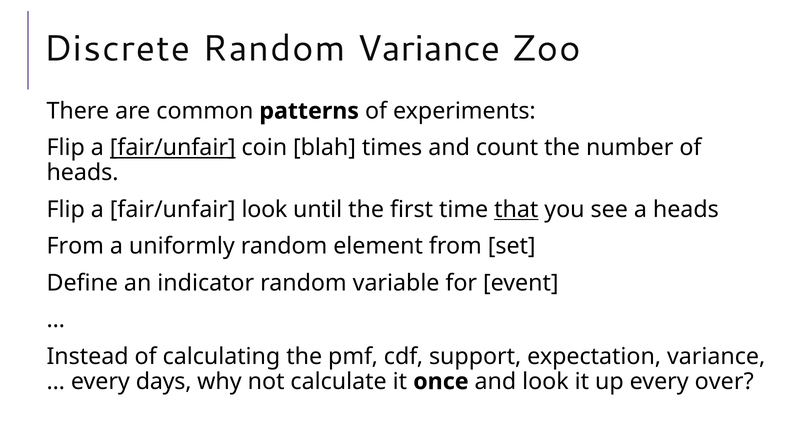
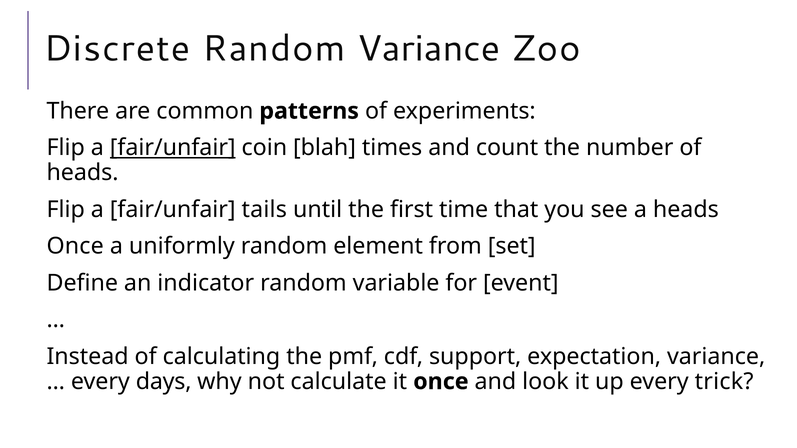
fair/unfair look: look -> tails (264, 210)
that underline: present -> none (516, 210)
From: From -> Once (75, 246)
over: over -> trick (724, 382)
